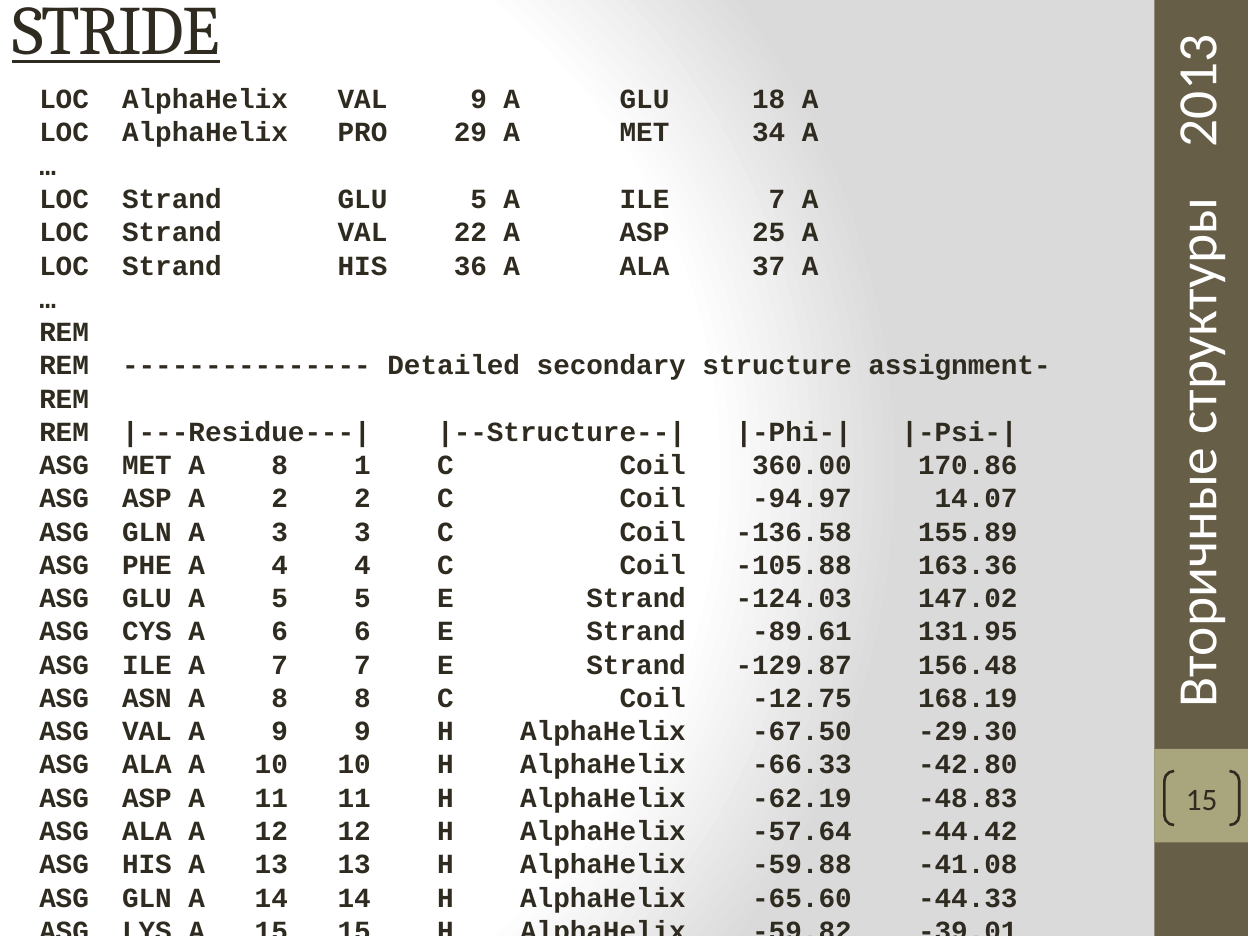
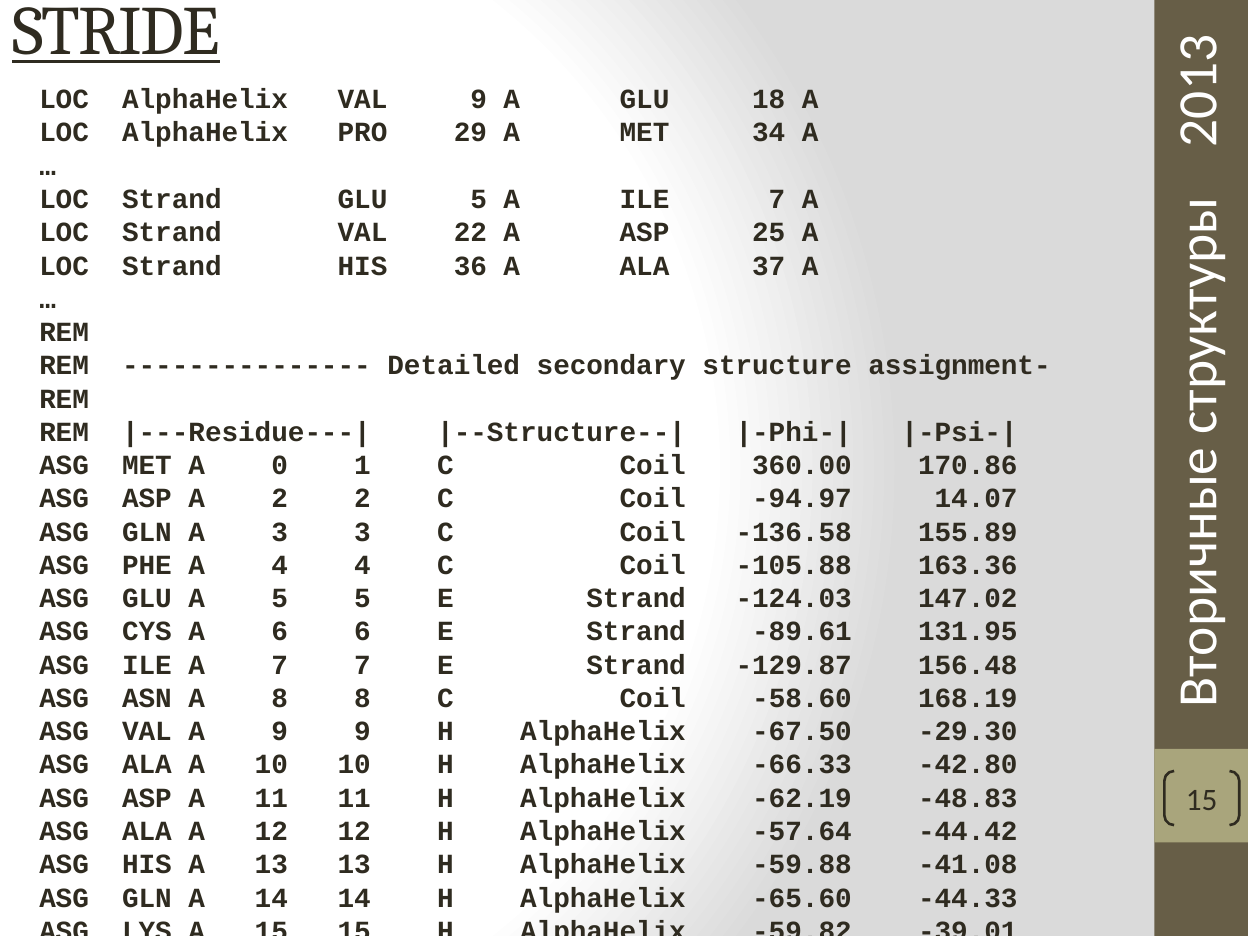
MET A 8: 8 -> 0 (280, 465)
-12.75: -12.75 -> -58.60 (802, 698)
